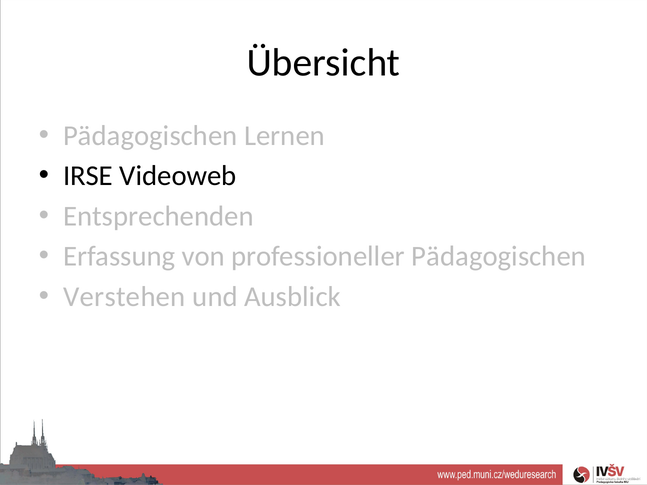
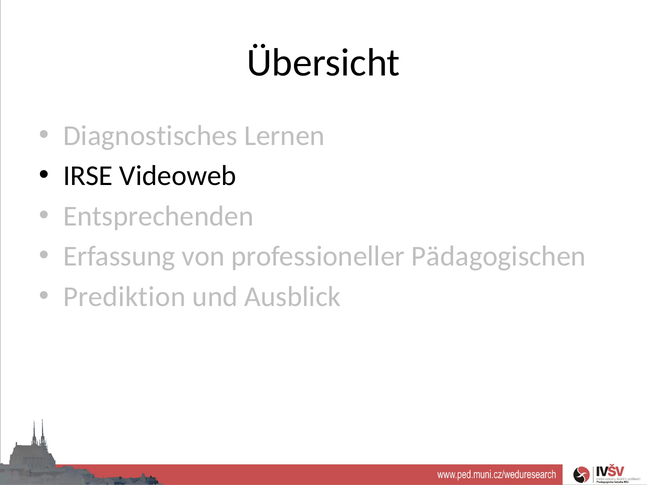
Pädagogischen: Pädagogischen -> Diagnostisches (150, 136)
Verstehen: Verstehen -> Prediktion (124, 297)
